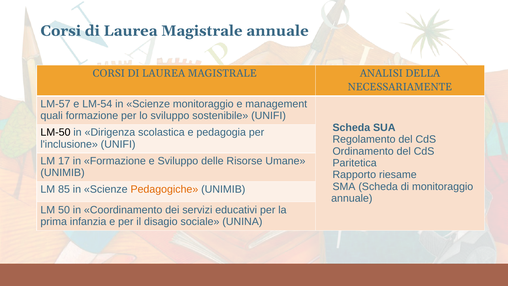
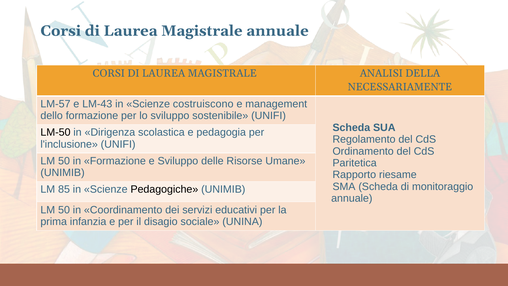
LM-54: LM-54 -> LM-43 (97, 104)
Scienze monitoraggio: monitoraggio -> costruiscono (203, 104)
quali: quali -> dello (52, 116)
17: 17 -> 50 (64, 161)
Pedagogiche colour: orange -> black (164, 189)
